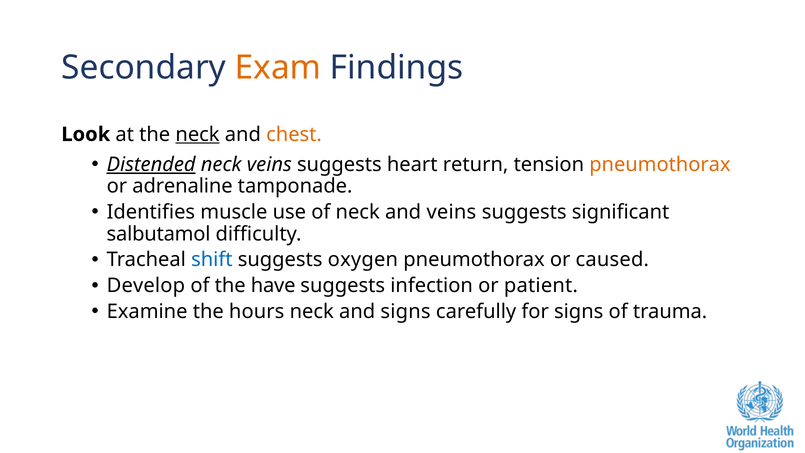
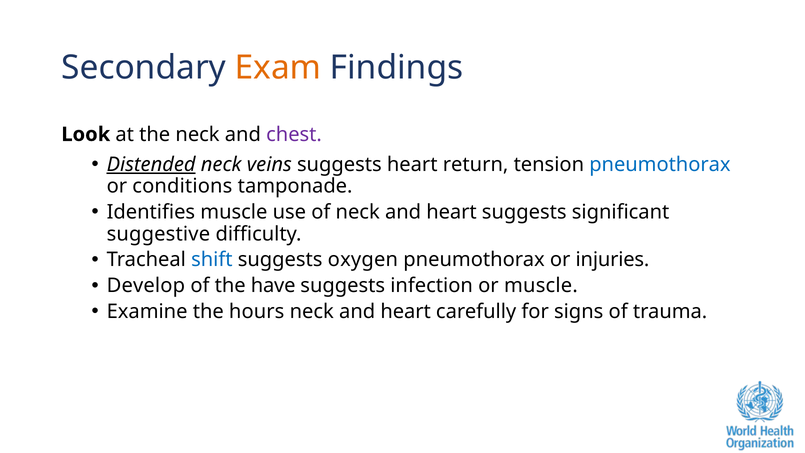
neck underline: present -> none (198, 134)
chest colour: orange -> purple (294, 134)
pneumothorax colour: orange -> blue (660, 164)
adrenaline: adrenaline -> conditions (182, 186)
of neck and veins: veins -> heart (452, 212)
salbutamol: salbutamol -> suggestive (158, 234)
caused: caused -> injuries (612, 260)
or patient: patient -> muscle (541, 286)
signs: signs -> heart (406, 312)
